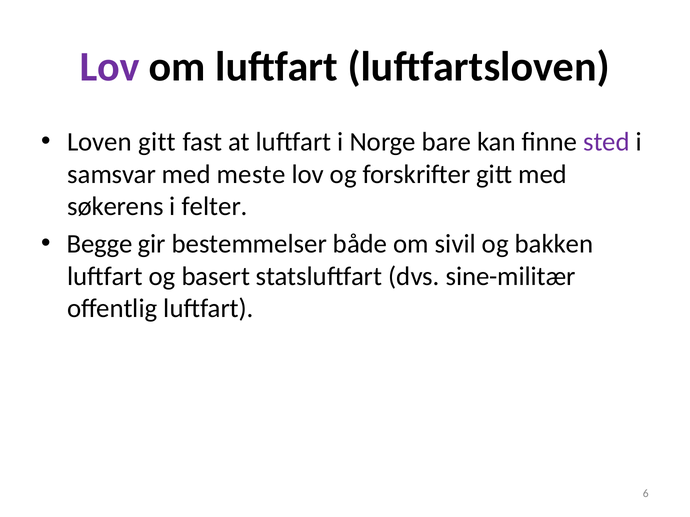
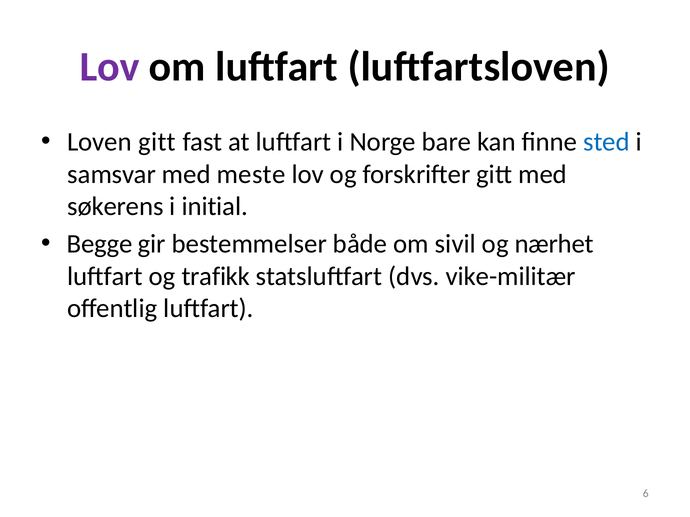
sted colour: purple -> blue (606, 142)
felter: felter -> initial (215, 207)
bakken: bakken -> nærhet (554, 244)
basert: basert -> trafikk (216, 276)
sine-militær: sine-militær -> vike-militær (511, 276)
